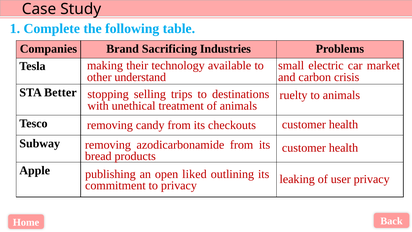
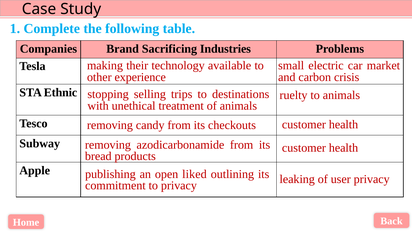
understand: understand -> experience (140, 77)
Better: Better -> Ethnic (61, 92)
